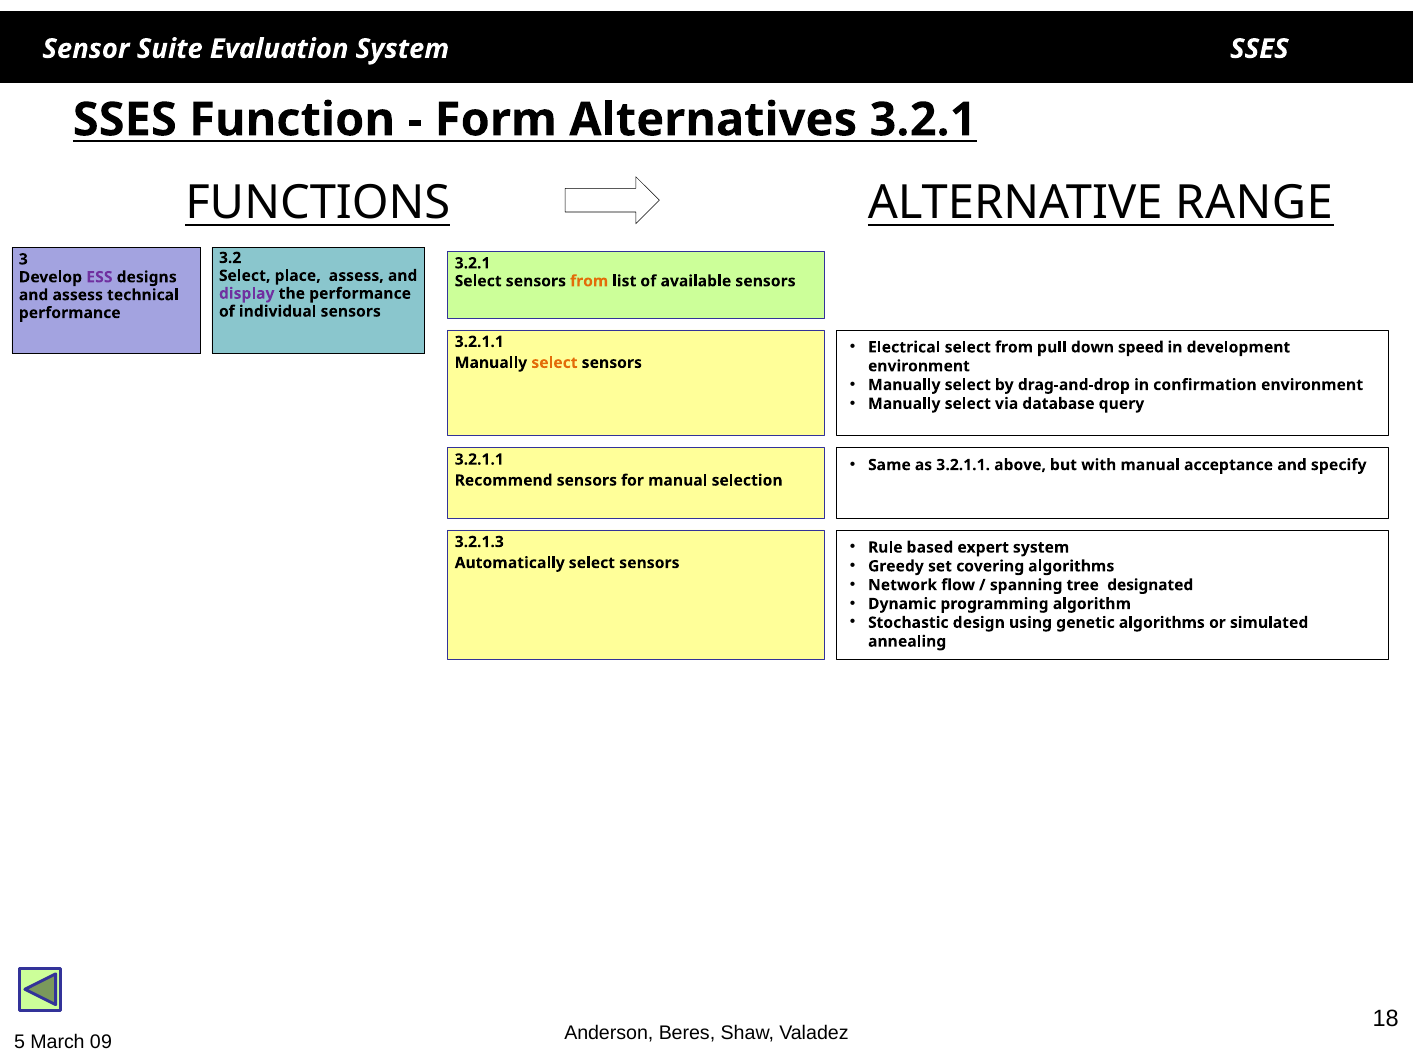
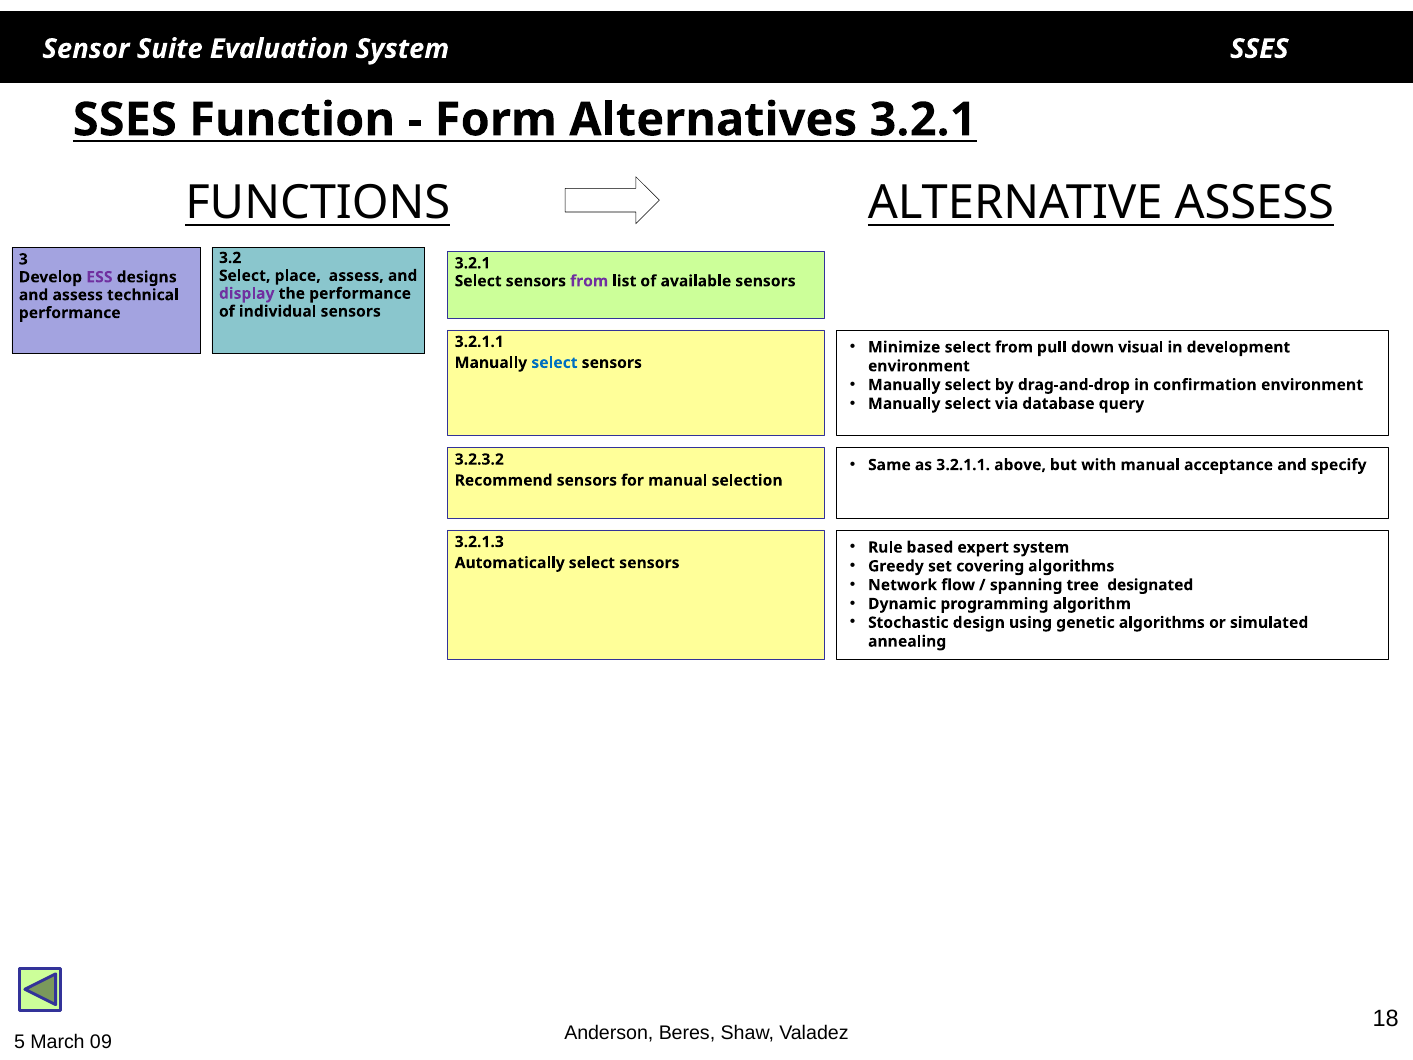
ALTERNATIVE RANGE: RANGE -> ASSESS (1254, 203)
from colour: orange -> purple (589, 281)
Electrical: Electrical -> Minimize (904, 347)
speed: speed -> visual (1141, 347)
select colour: orange -> blue (554, 363)
3.2.1.1: 3.2.1.1 -> 3.2.3.2 (479, 459)
